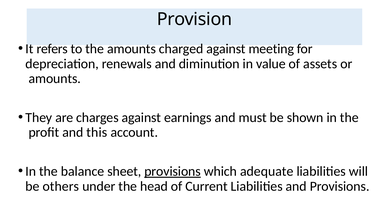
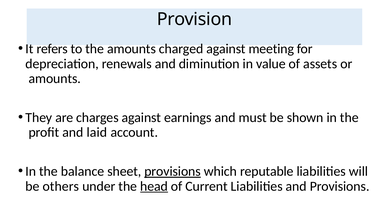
this: this -> laid (97, 132)
adequate: adequate -> reputable (267, 171)
head underline: none -> present (154, 186)
